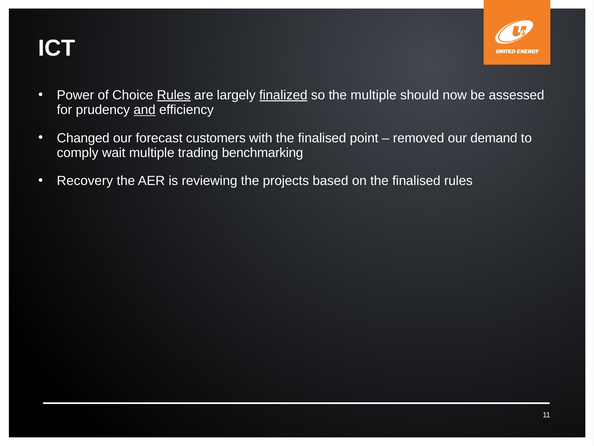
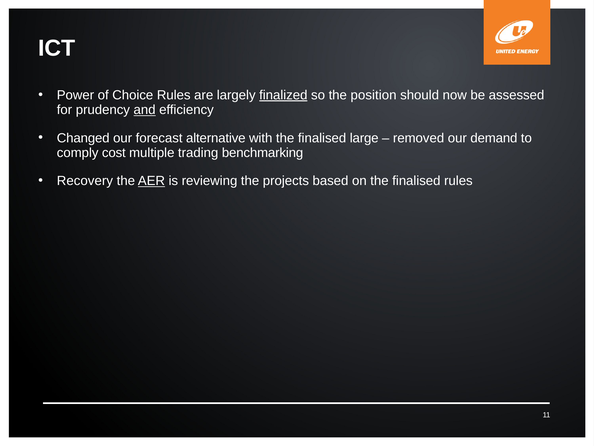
Rules underline: present -> none (174, 95)
the multiple: multiple -> position (374, 95)
customers: customers -> alternative (216, 138)
point: point -> large (364, 138)
wait: wait -> cost (114, 153)
AER underline: none -> present (151, 181)
